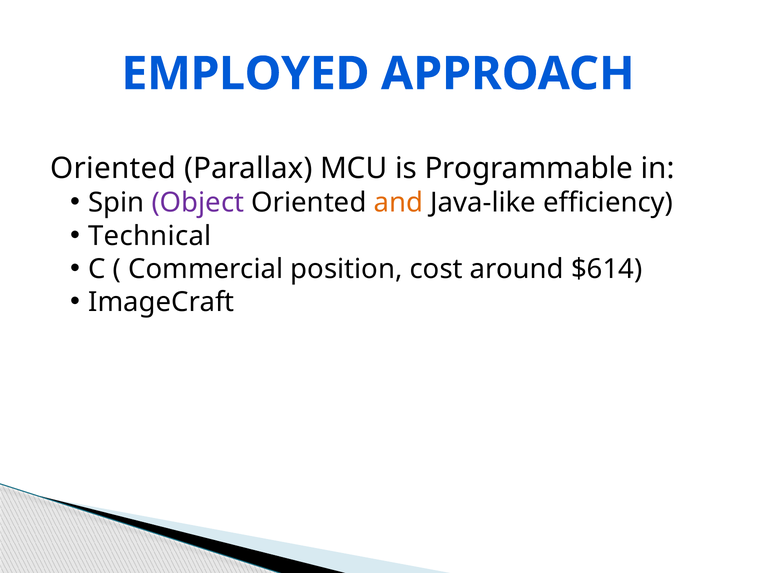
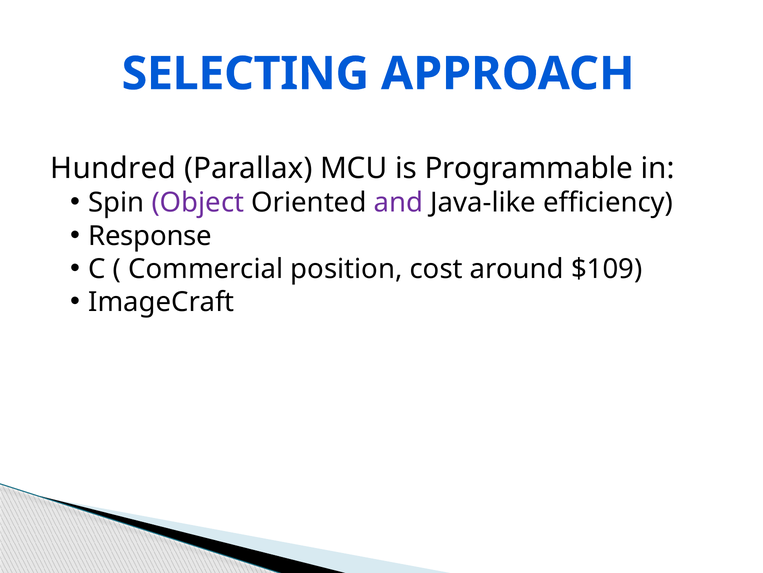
EMPLOYED: EMPLOYED -> SELECTING (245, 74)
Oriented: Oriented -> Hundred (113, 168)
and colour: orange -> purple (398, 203)
Technical: Technical -> Response (150, 236)
$614: $614 -> $109 (607, 269)
